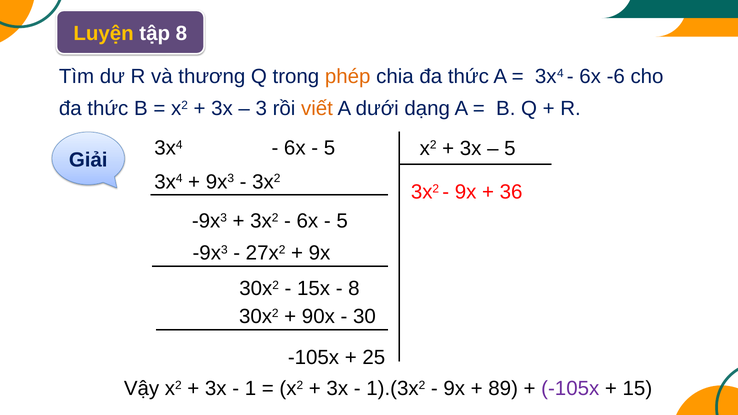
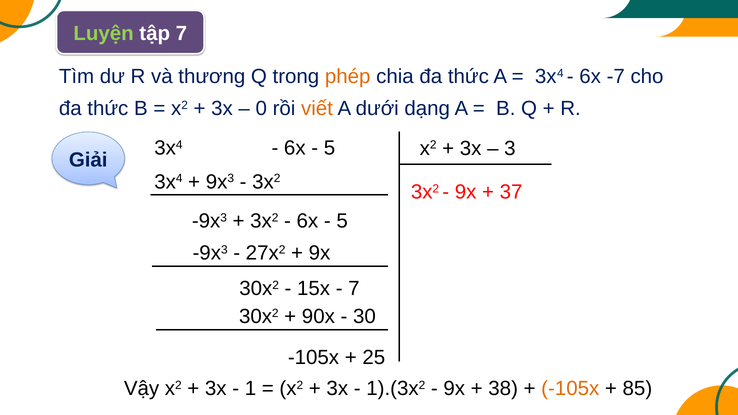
Luyện colour: yellow -> light green (104, 34)
tập 8: 8 -> 7 (181, 34)
-6: -6 -> -7 (616, 77)
3: 3 -> 0 (261, 109)
5: 5 -> 3 (510, 148)
36: 36 -> 37 (511, 192)
8: 8 -> 7 (354, 289)
89: 89 -> 38 (503, 389)
-105x colour: purple -> orange (570, 389)
15: 15 -> 85 (637, 389)
